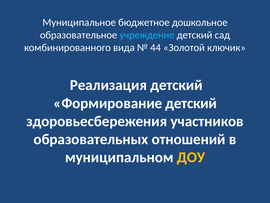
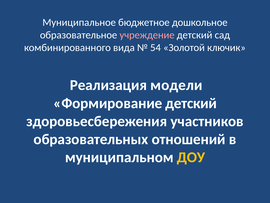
учреждение colour: light blue -> pink (147, 35)
44: 44 -> 54 (156, 48)
Реализация детский: детский -> модели (176, 85)
